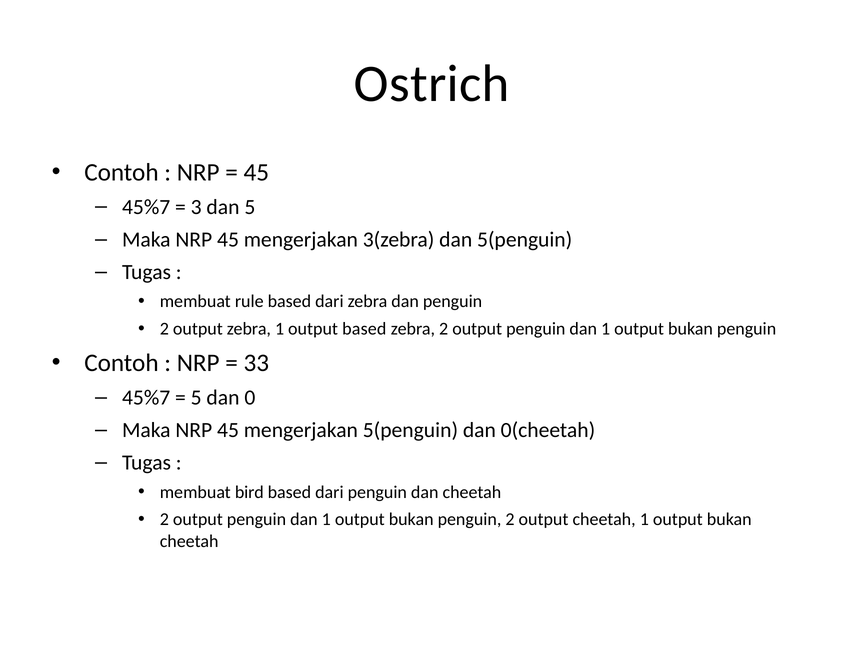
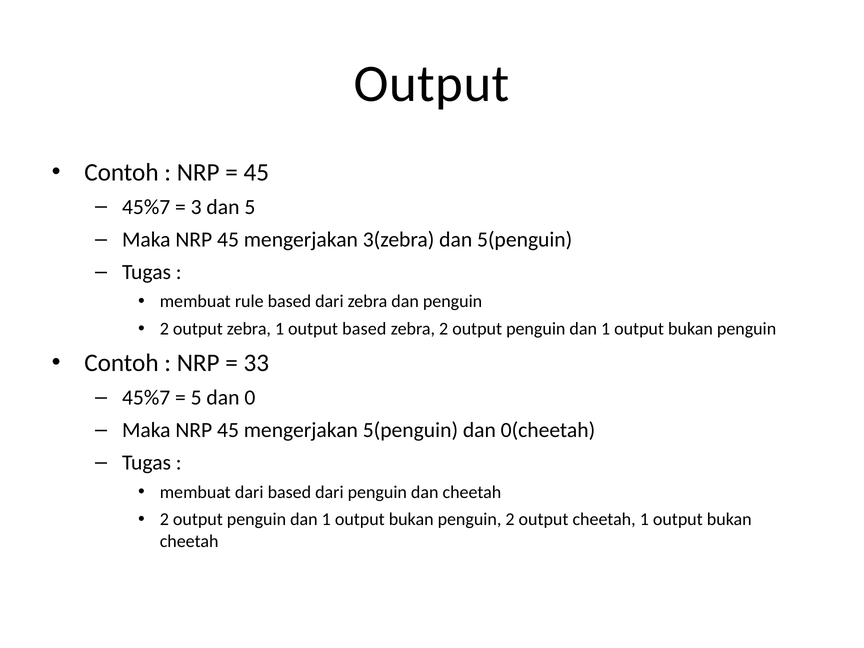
Ostrich: Ostrich -> Output (432, 84)
membuat bird: bird -> dari (249, 492)
